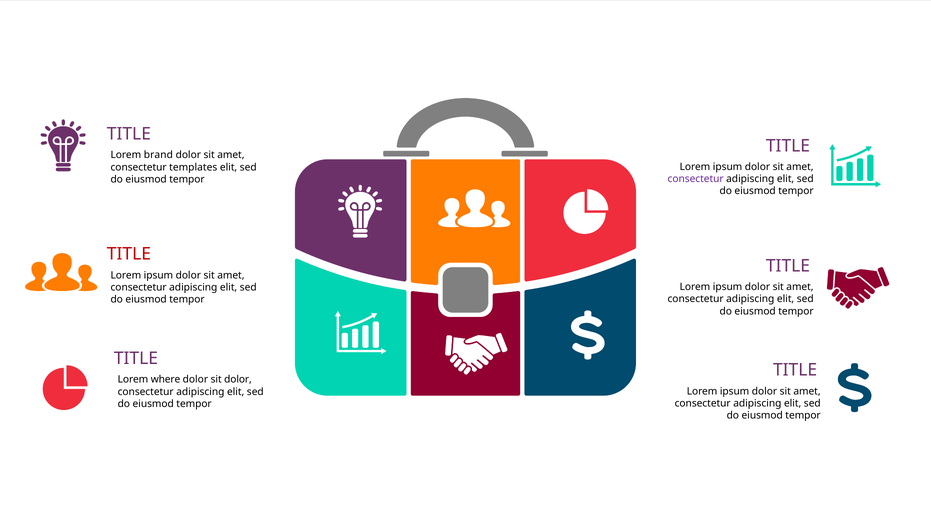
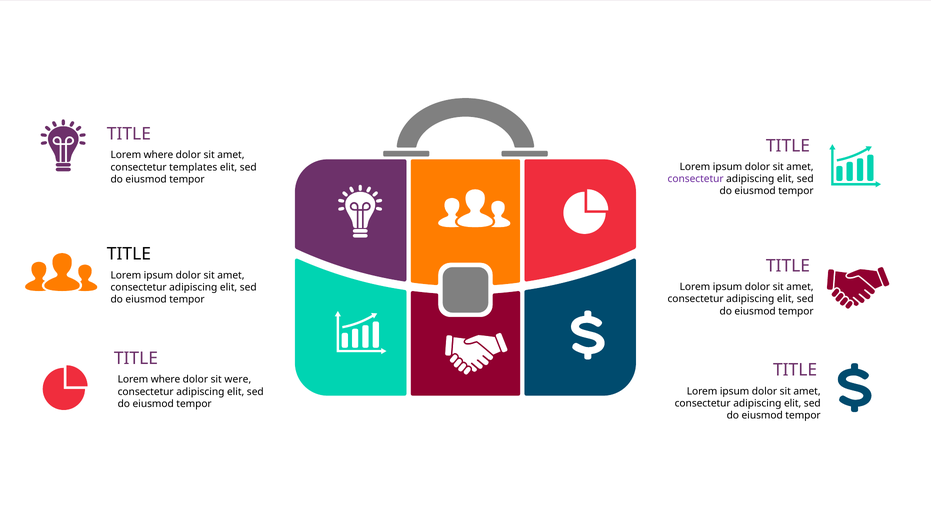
brand: brand -> where (158, 155)
TITLE colour: red -> black (129, 255)
sit dolor: dolor -> were (238, 380)
